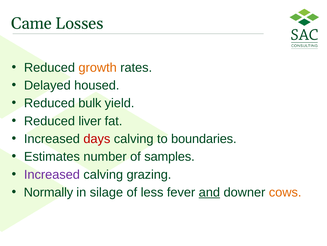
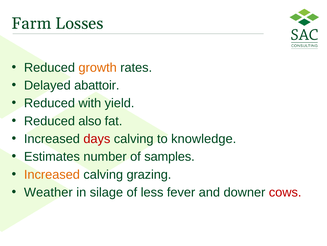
Came: Came -> Farm (31, 24)
housed: housed -> abattoir (97, 85)
bulk: bulk -> with (90, 103)
liver: liver -> also (90, 121)
boundaries: boundaries -> knowledge (204, 139)
Increased colour: purple -> orange (52, 175)
Normally: Normally -> Weather (48, 193)
and underline: present -> none (209, 193)
cows colour: orange -> red (285, 193)
